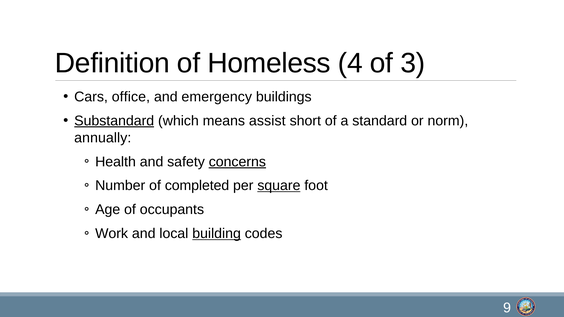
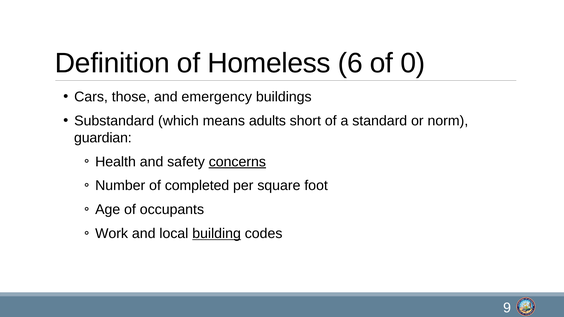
4: 4 -> 6 (350, 63)
3: 3 -> 0 (413, 63)
office: office -> those (131, 97)
Substandard underline: present -> none (114, 121)
assist: assist -> adults (267, 121)
annually: annually -> guardian (103, 138)
square underline: present -> none (279, 186)
